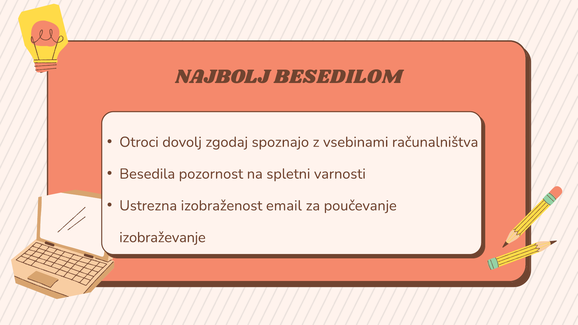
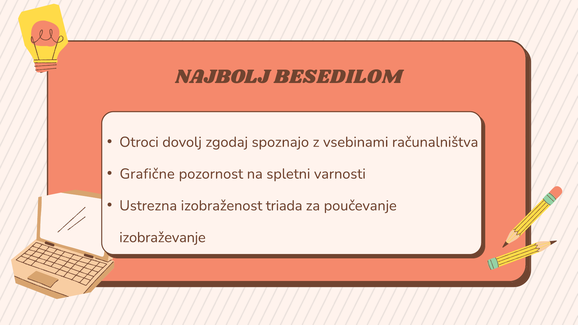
Besedila: Besedila -> Grafične (147, 174)
email: email -> triada (284, 206)
